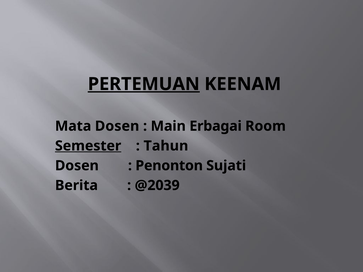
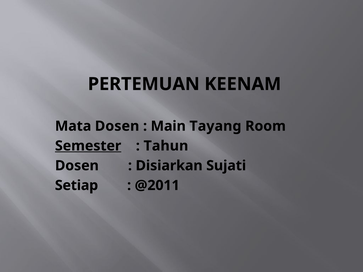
PERTEMUAN underline: present -> none (144, 84)
Erbagai: Erbagai -> Tayang (215, 126)
Penonton: Penonton -> Disiarkan (169, 166)
Berita: Berita -> Setiap (77, 186)
@2039: @2039 -> @2011 (157, 186)
